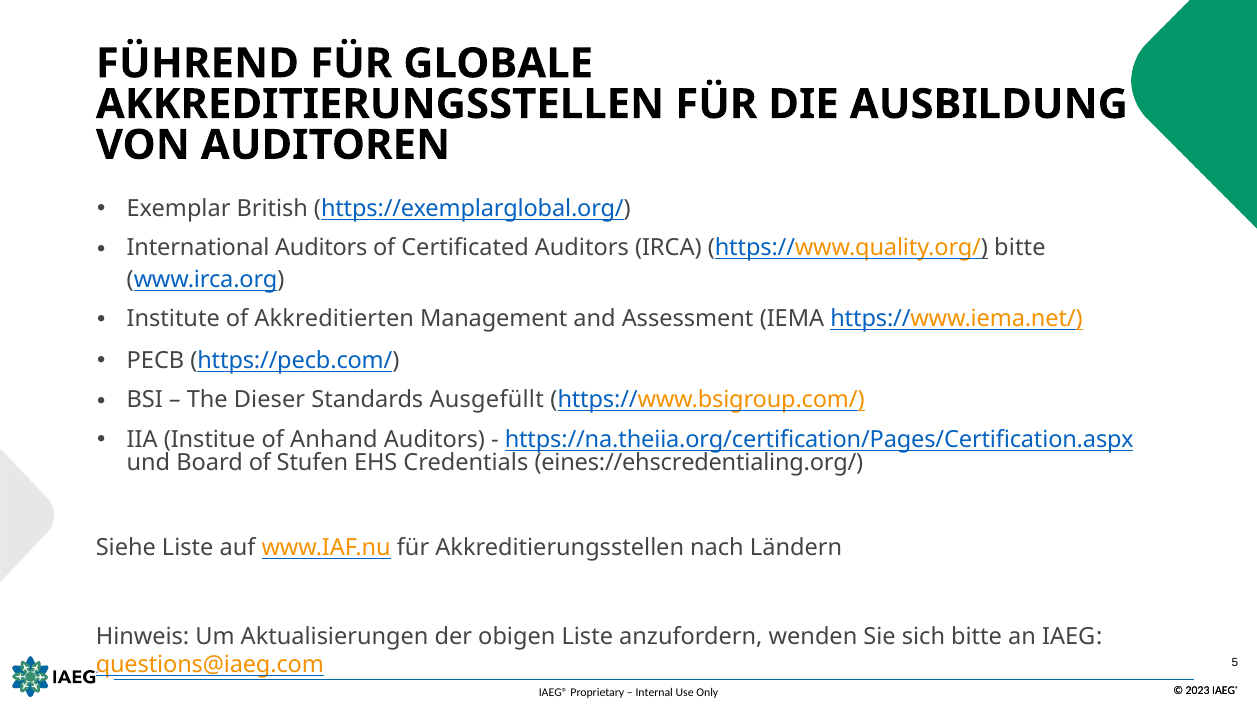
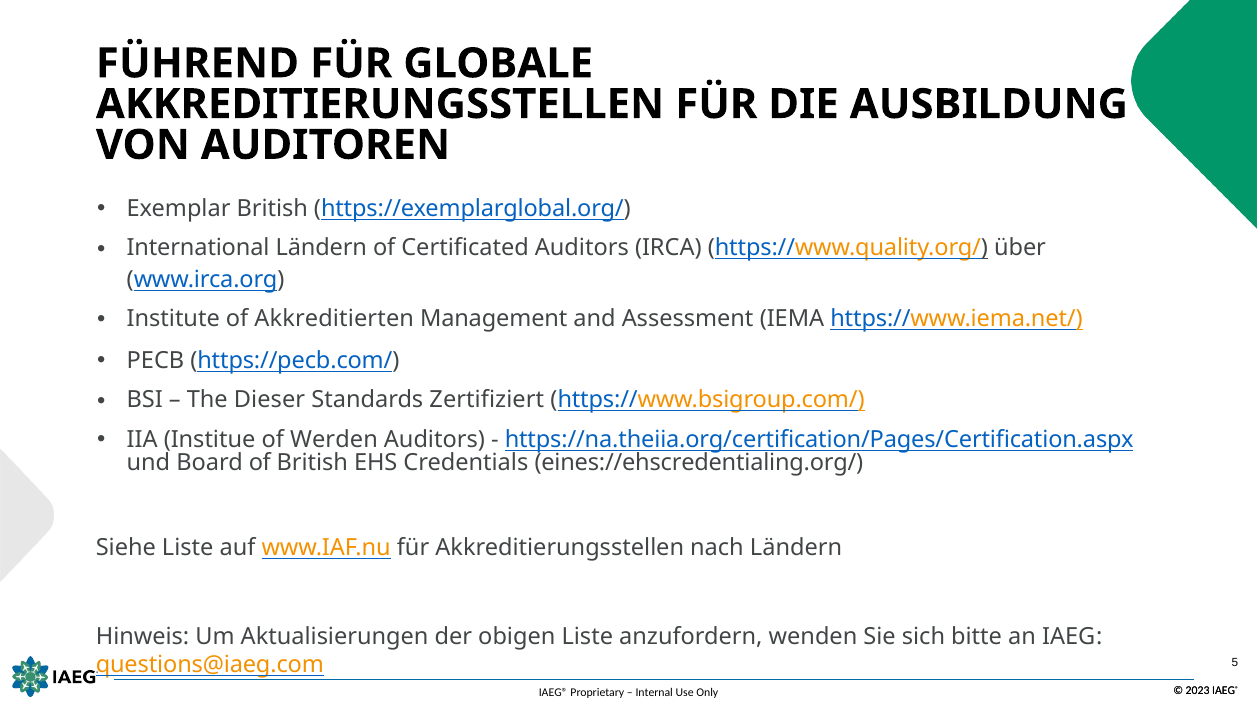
International Auditors: Auditors -> Ländern (321, 248)
https://www.quality.org/ bitte: bitte -> über (1020, 248)
Ausgefüllt: Ausgefüllt -> Zertifiziert (487, 400)
Anhand: Anhand -> Werden (334, 440)
of Stufen: Stufen -> British (312, 463)
